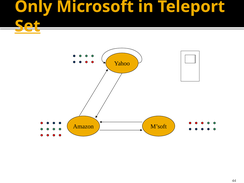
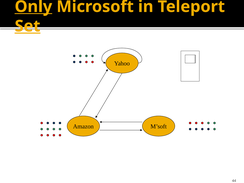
Only underline: none -> present (33, 7)
